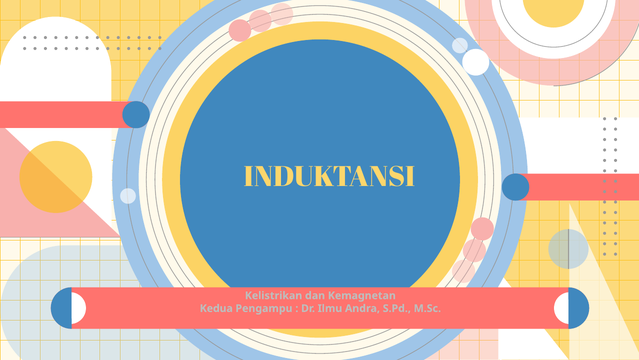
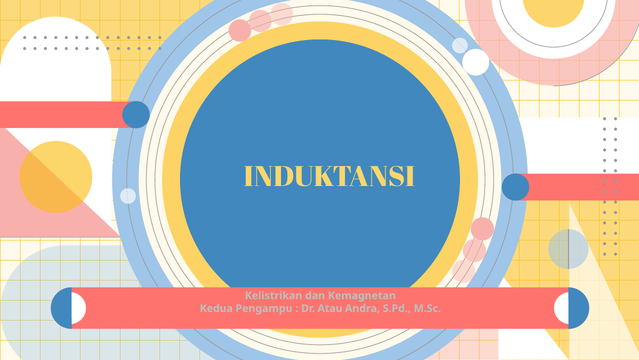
Ilmu: Ilmu -> Atau (330, 308)
